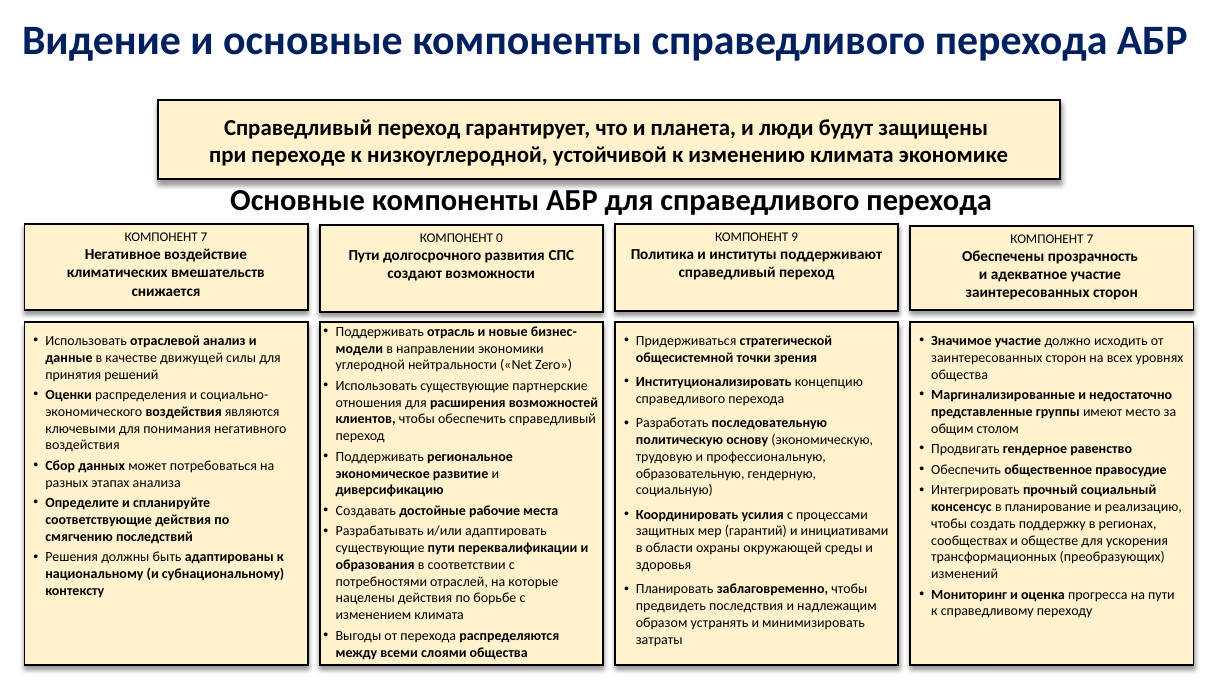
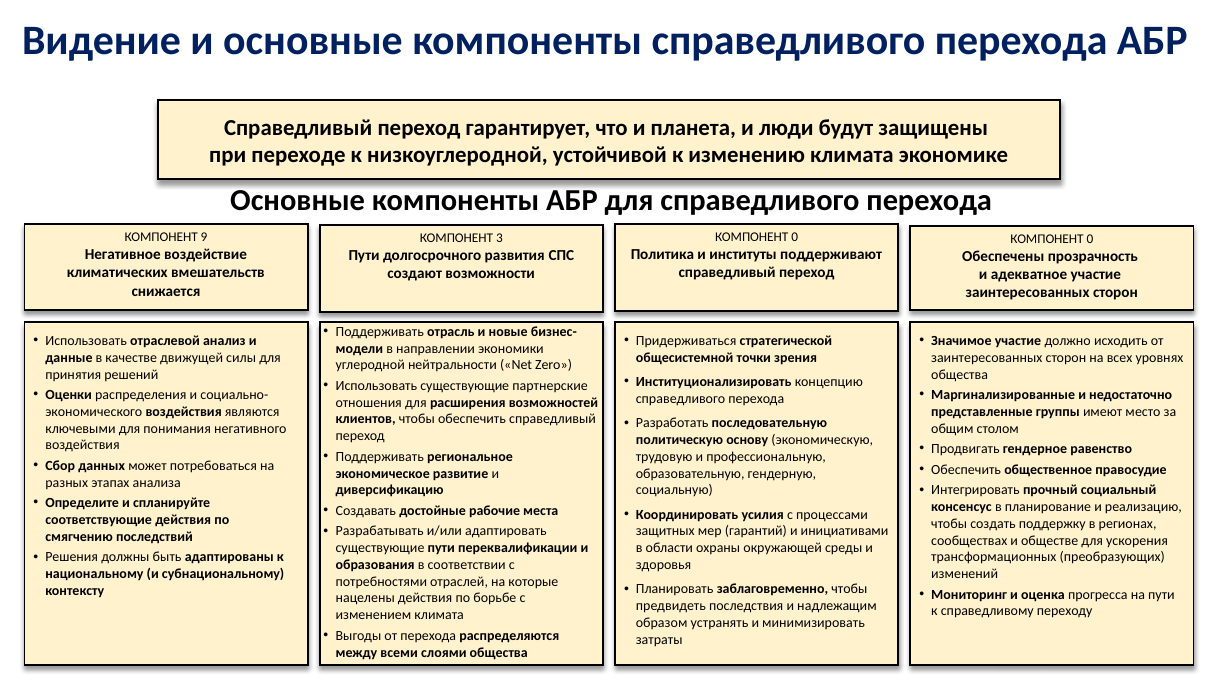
9: 9 -> 0 (795, 237)
7: 7 -> 9 (204, 237)
0: 0 -> 3 (499, 238)
7: 7 -> 0 (1090, 239)
